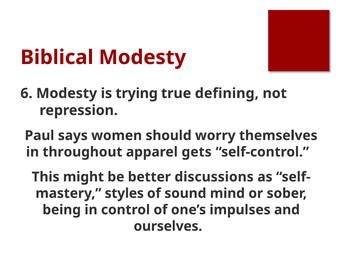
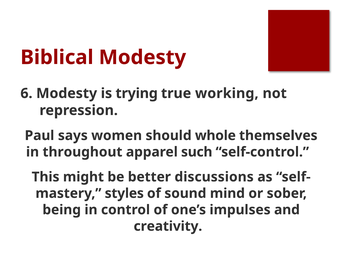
defining: defining -> working (227, 93)
worry: worry -> whole (215, 136)
gets: gets -> such (197, 152)
ourselves: ourselves -> creativity (168, 226)
